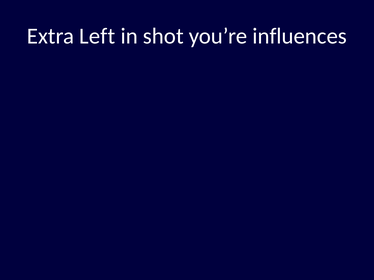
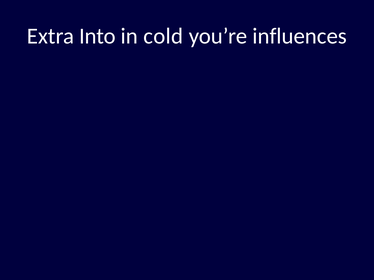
Left: Left -> Into (97, 36)
shot: shot -> cold (163, 36)
